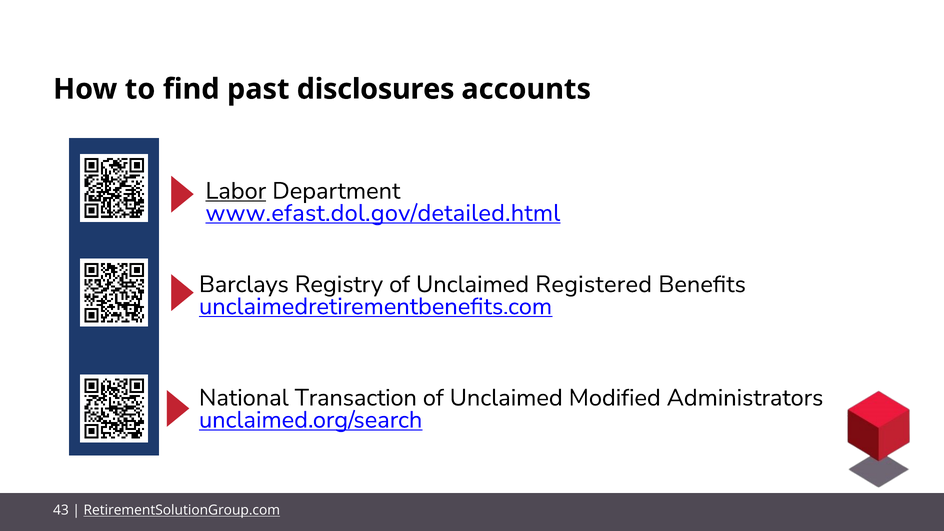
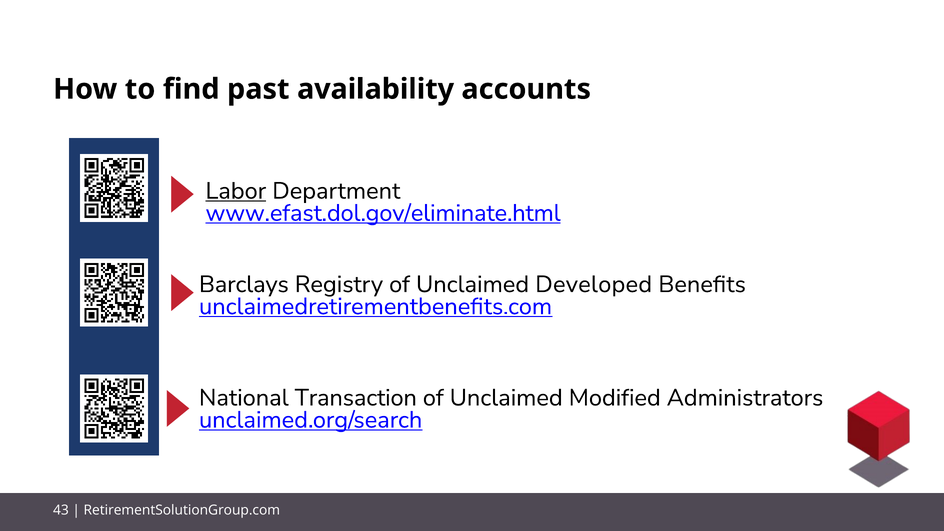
disclosures: disclosures -> availability (376, 89)
www.efast.dol.gov/detailed.html: www.efast.dol.gov/detailed.html -> www.efast.dol.gov/eliminate.html (383, 213)
Registered: Registered -> Developed (594, 284)
RetirementSolutionGroup.com underline: present -> none (182, 510)
